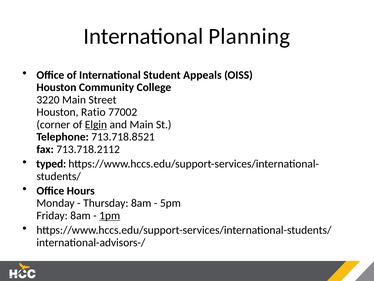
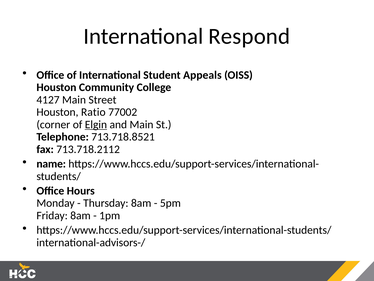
Planning: Planning -> Respond (249, 36)
3220: 3220 -> 4127 (48, 100)
typed: typed -> name (51, 164)
1pm underline: present -> none (110, 215)
